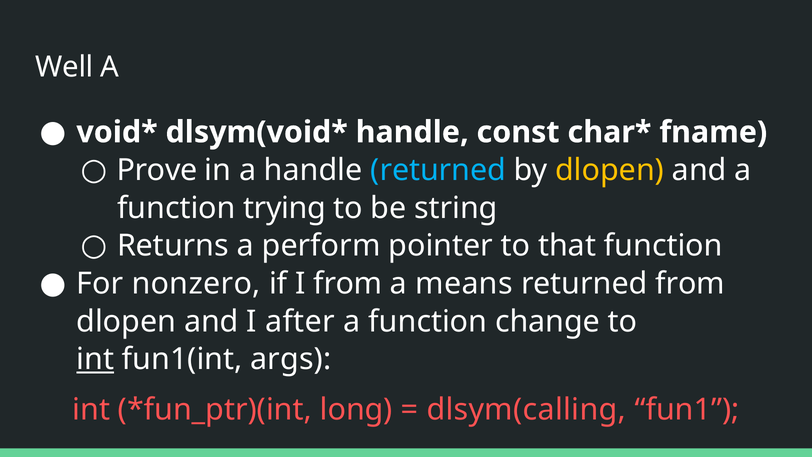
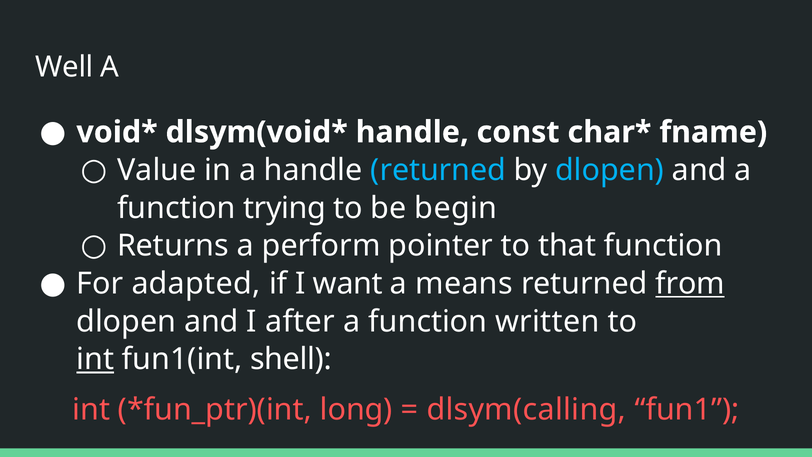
Prove: Prove -> Value (157, 170)
dlopen colour: yellow -> light blue (610, 170)
string: string -> begin (456, 208)
nonzero: nonzero -> adapted (196, 284)
I from: from -> want (348, 284)
from underline: none -> present (690, 284)
change: change -> written (547, 321)
args: args -> shell (291, 359)
